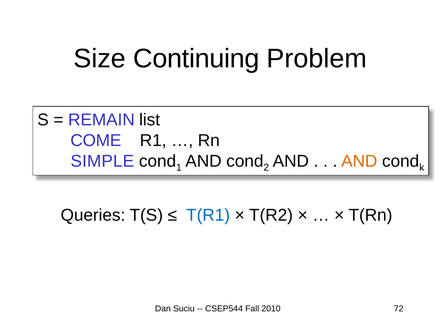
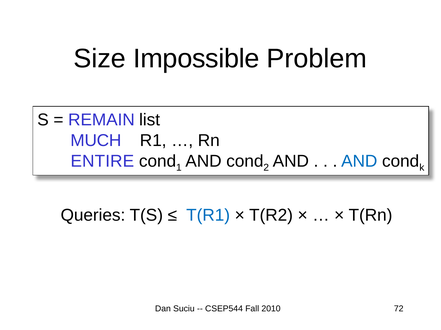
Continuing: Continuing -> Impossible (196, 59)
COME: COME -> MUCH (96, 141)
SIMPLE: SIMPLE -> ENTIRE (102, 161)
AND colour: orange -> blue (359, 161)
